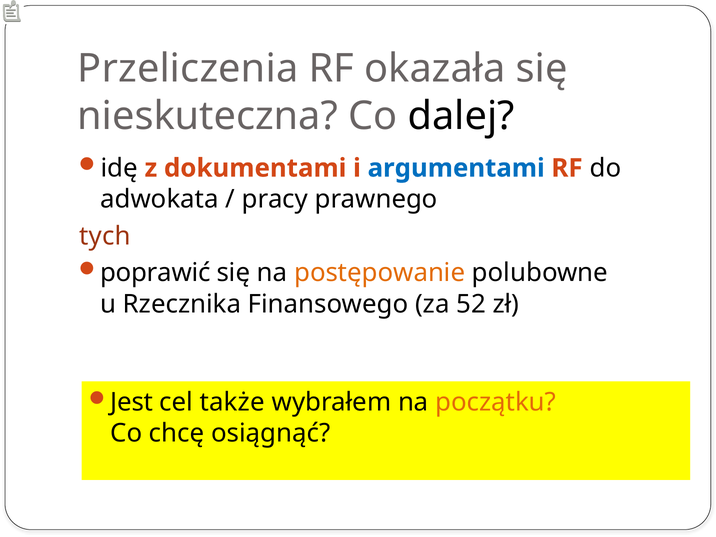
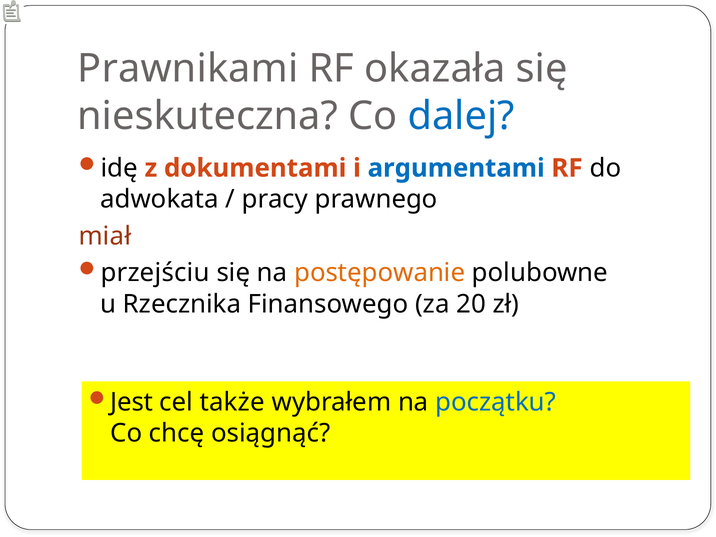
Przeliczenia: Przeliczenia -> Prawnikami (188, 68)
dalej colour: black -> blue (461, 116)
tych: tych -> miał (105, 236)
poprawić: poprawić -> przejściu (155, 273)
52: 52 -> 20 (471, 304)
początku colour: orange -> blue (496, 402)
